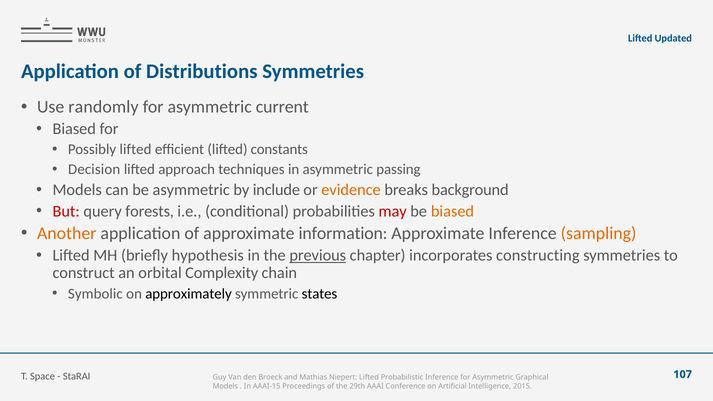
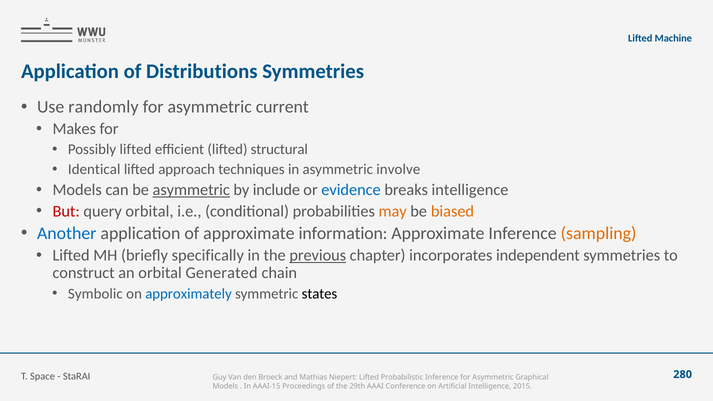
Updated: Updated -> Machine (673, 38)
Biased: Biased -> Makes (74, 129)
constants: constants -> structural (279, 150)
Decision: Decision -> Identical (94, 169)
passing: passing -> involve (398, 169)
asymmetric underline: none -> present (191, 190)
evidence colour: orange -> blue (351, 190)
breaks background: background -> intelligence (470, 190)
query forests: forests -> orbital (150, 211)
may colour: red -> orange (393, 211)
Another colour: orange -> blue (67, 233)
hypothesis: hypothesis -> specifically (208, 255)
constructing: constructing -> independent (538, 255)
Complexity: Complexity -> Generated (222, 273)
approximately colour: black -> blue (189, 294)
107: 107 -> 280 (683, 374)
